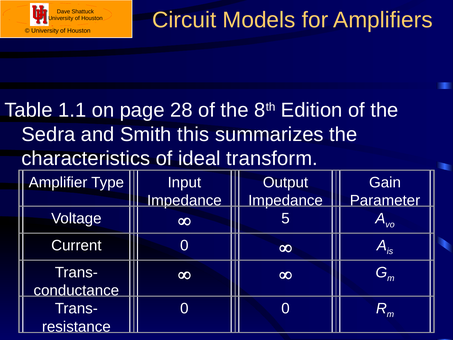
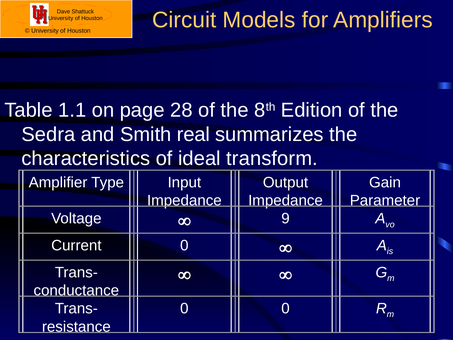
this: this -> real (193, 134)
5: 5 -> 9 (286, 218)
